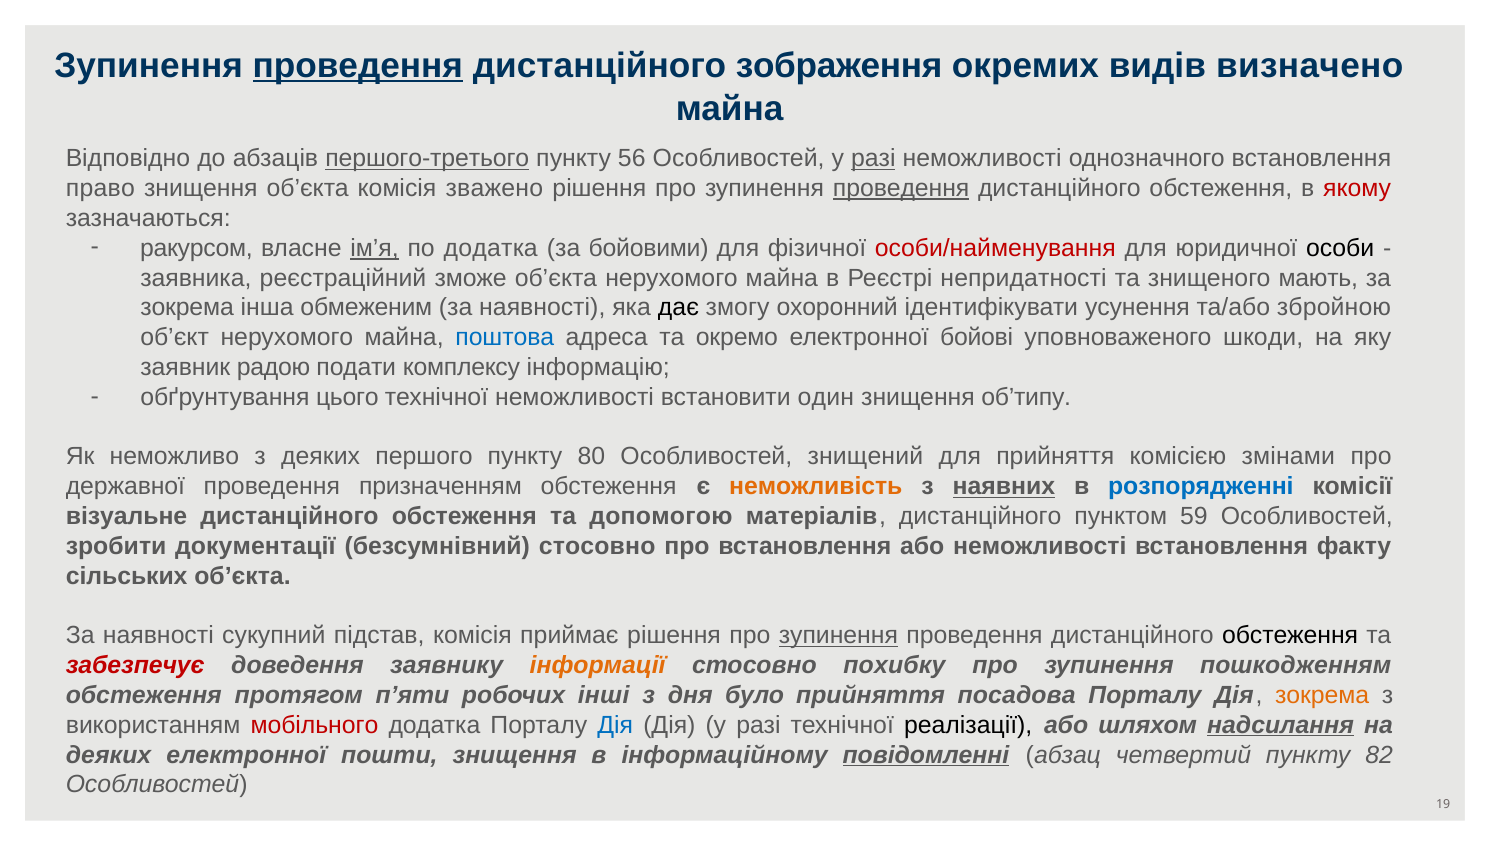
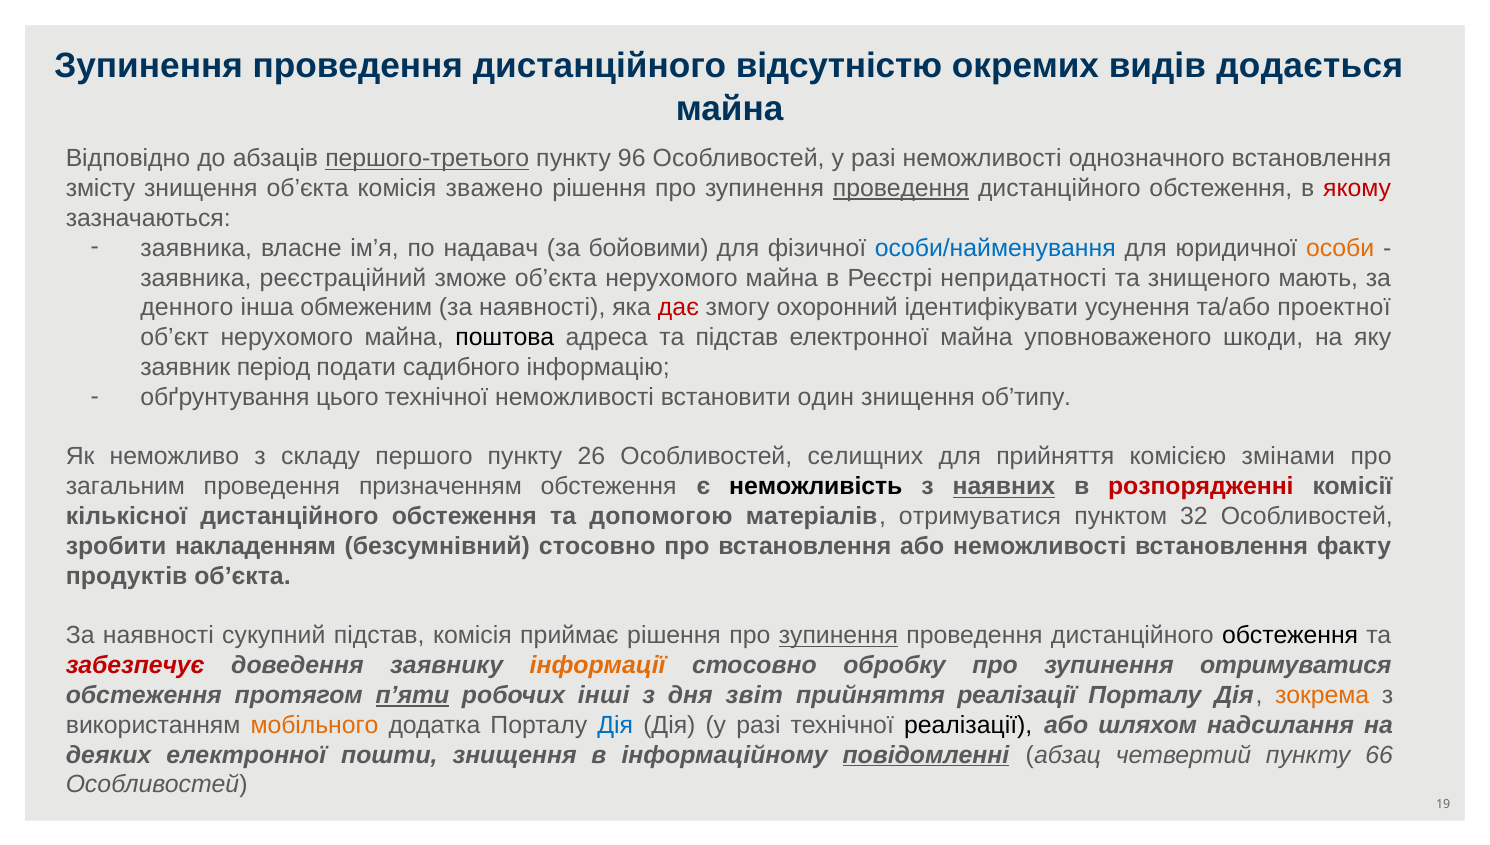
проведення underline: present -> none (358, 66)
зображення: зображення -> відсутністю (839, 66)
визначено: визначено -> додається (1310, 66)
56: 56 -> 96 (632, 159)
разі underline: present -> none (873, 159)
право: право -> змісту (101, 189)
ракурсом: ракурсом -> заявника (196, 248)
ім’я underline: present -> none (375, 248)
по додатка: додатка -> надавач (491, 248)
особи/найменування colour: red -> blue (995, 248)
особи colour: black -> orange (1340, 248)
зокрема: зокрема -> денного (187, 308)
дає colour: black -> red (678, 308)
збройною: збройною -> проектної (1334, 308)
поштова colour: blue -> black (505, 338)
та окремо: окремо -> підстав (737, 338)
електронної бойові: бойові -> майна (976, 338)
радою: радою -> період (274, 367)
комплексу: комплексу -> садибного (462, 367)
з деяких: деяких -> складу (321, 457)
80: 80 -> 26 (591, 457)
знищений: знищений -> селищних (865, 457)
державної: державної -> загальним (125, 487)
неможливість colour: orange -> black (816, 487)
розпорядженні colour: blue -> red (1201, 487)
візуальне: візуальне -> кількісної (127, 516)
матеріалів дистанційного: дистанційного -> отримуватися (980, 516)
59: 59 -> 32 (1194, 516)
документації: документації -> накладенням (255, 546)
сільських: сільських -> продуктів (127, 576)
похибку: похибку -> обробку (895, 665)
зупинення пошкодженням: пошкодженням -> отримуватися (1296, 665)
п’яти underline: none -> present (412, 695)
було: було -> звіт (754, 695)
прийняття посадова: посадова -> реалізації (1017, 695)
мобільного colour: red -> orange (314, 725)
надсилання underline: present -> none (1281, 725)
82: 82 -> 66 (1379, 755)
